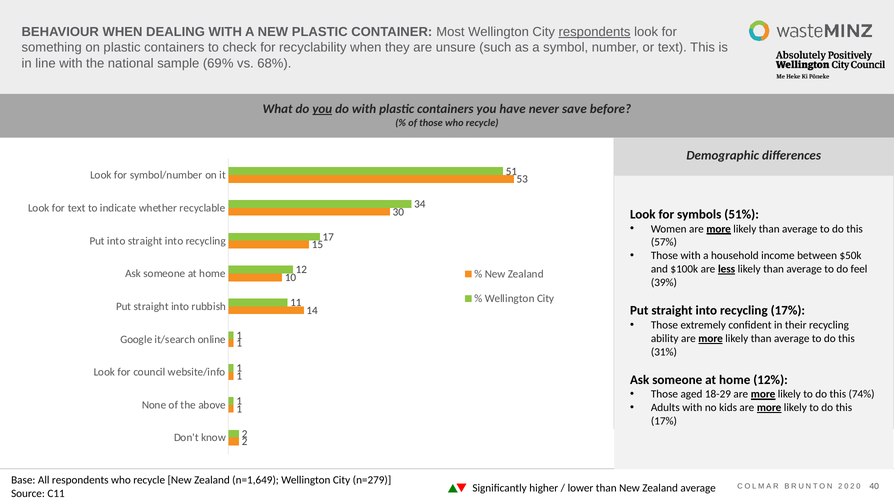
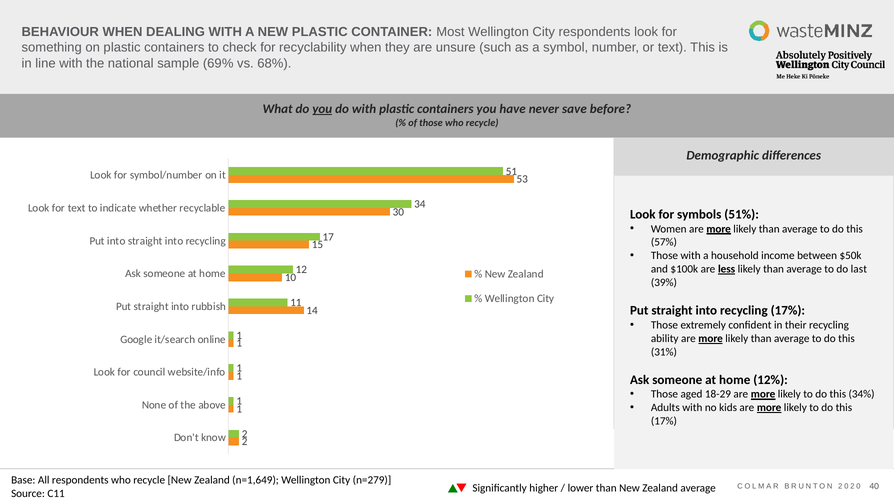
respondents underline: present -> none (595, 32)
feel: feel -> last (859, 269)
74%: 74% -> 34% (862, 394)
